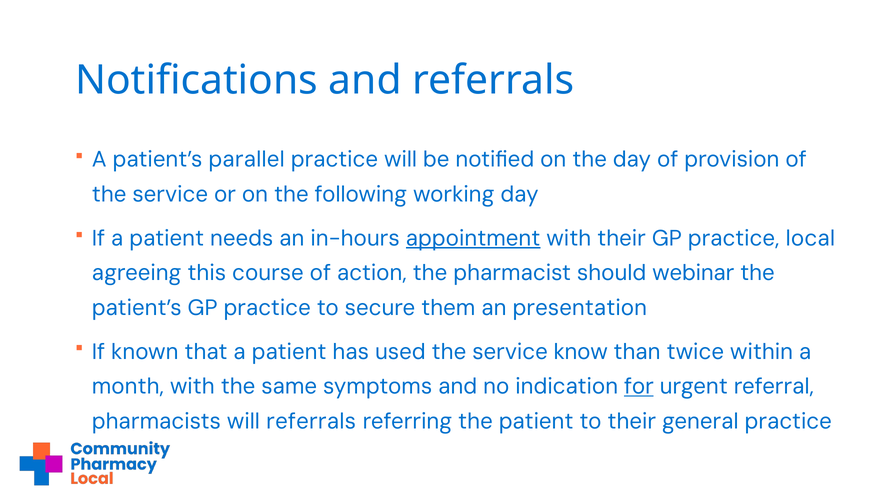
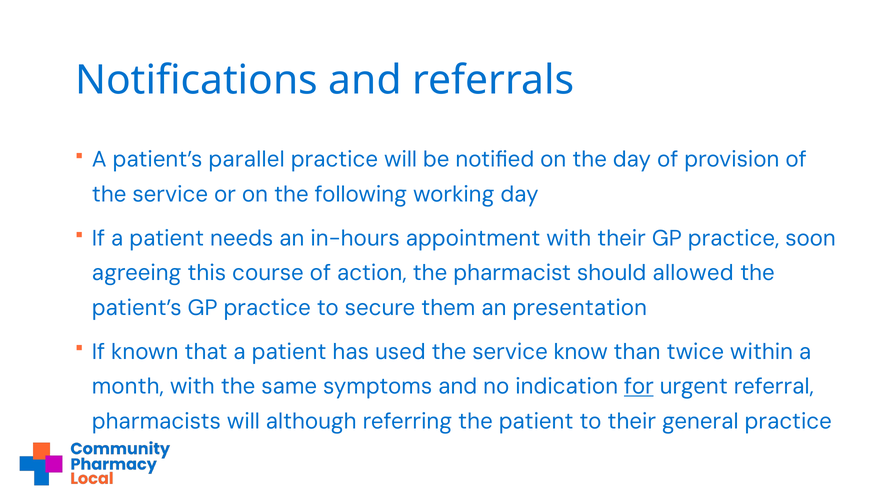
appointment underline: present -> none (473, 238)
local: local -> soon (811, 238)
webinar: webinar -> allowed (693, 273)
will referrals: referrals -> although (311, 421)
